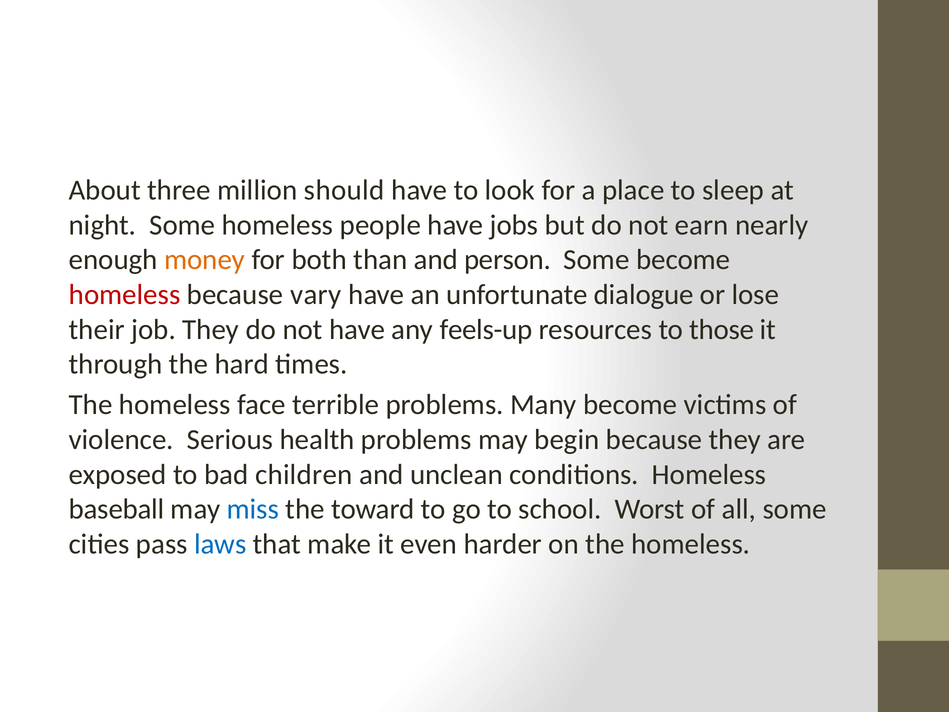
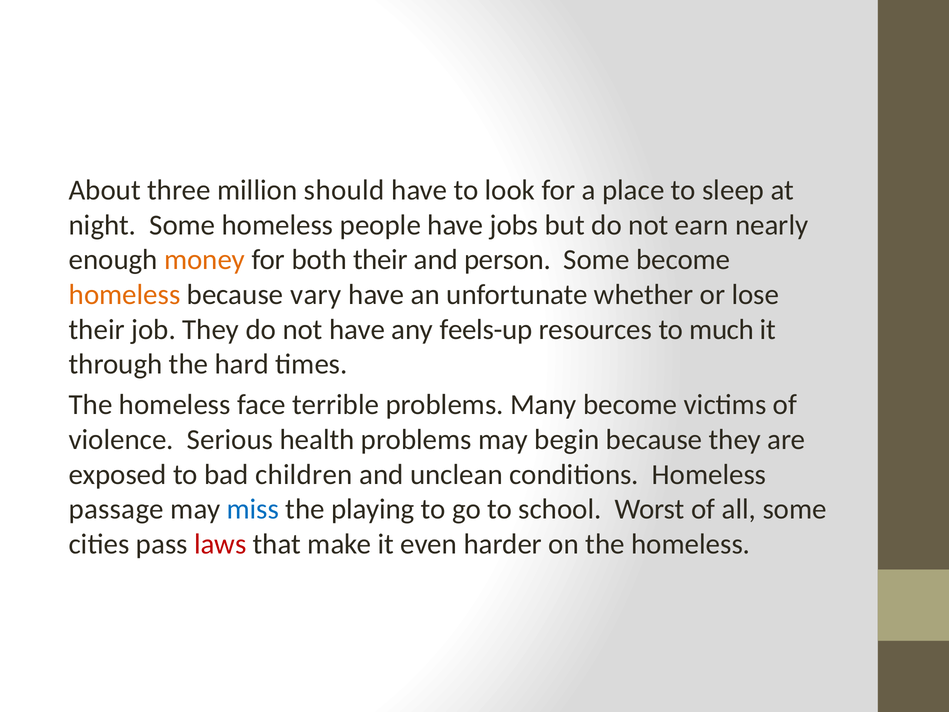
both than: than -> their (380, 260)
homeless colour: red -> orange (125, 295)
dialogue: dialogue -> whether (644, 295)
those: those -> much (722, 329)
baseball: baseball -> passage (116, 509)
toward: toward -> playing (373, 509)
laws colour: blue -> red (220, 544)
